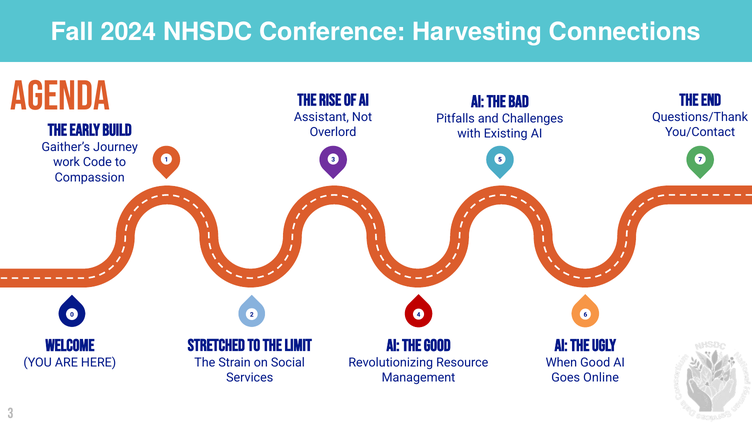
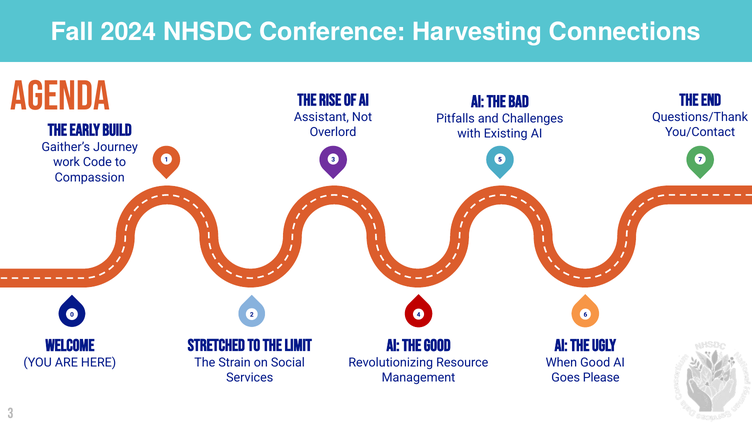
Online: Online -> Please (601, 378)
